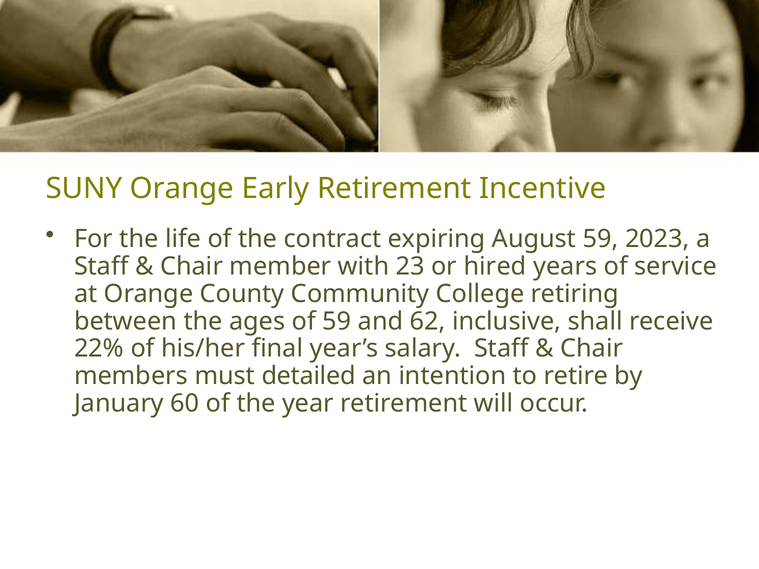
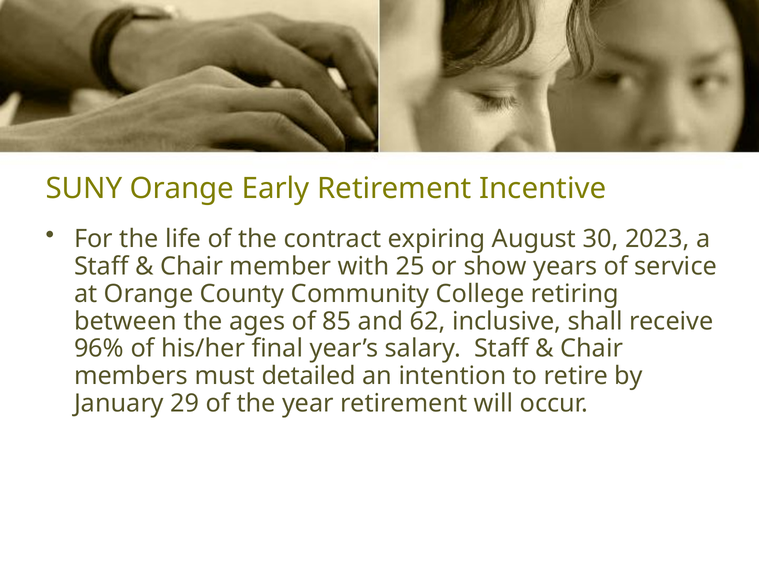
August 59: 59 -> 30 (601, 239)
23: 23 -> 25 (410, 267)
hired: hired -> show (495, 267)
of 59: 59 -> 85 (337, 321)
22%: 22% -> 96% (99, 349)
60: 60 -> 29 (185, 404)
